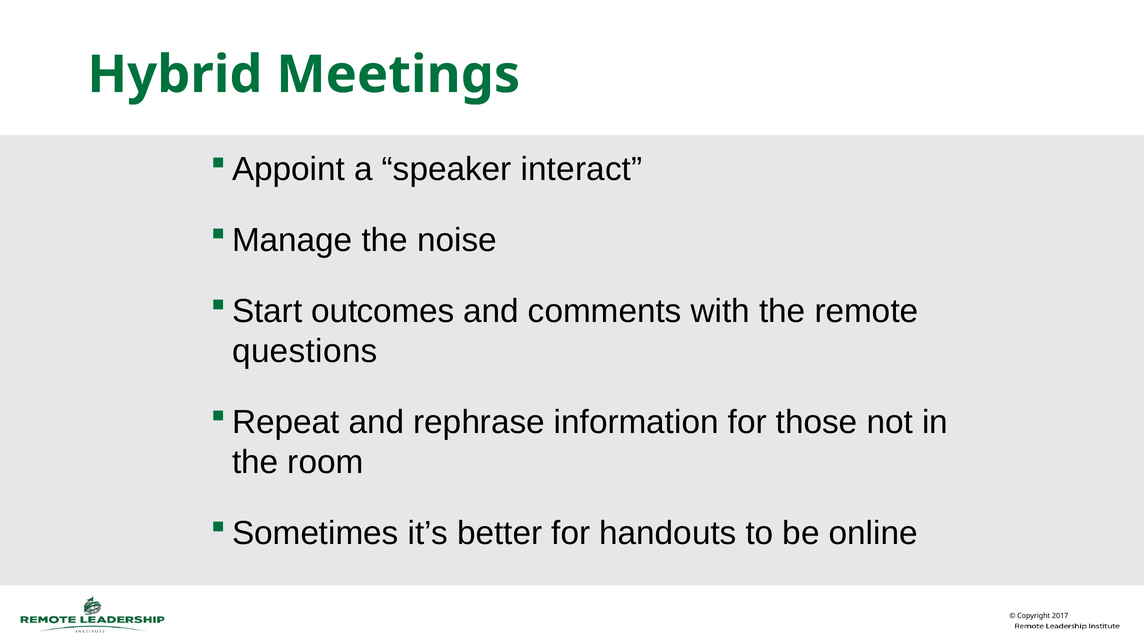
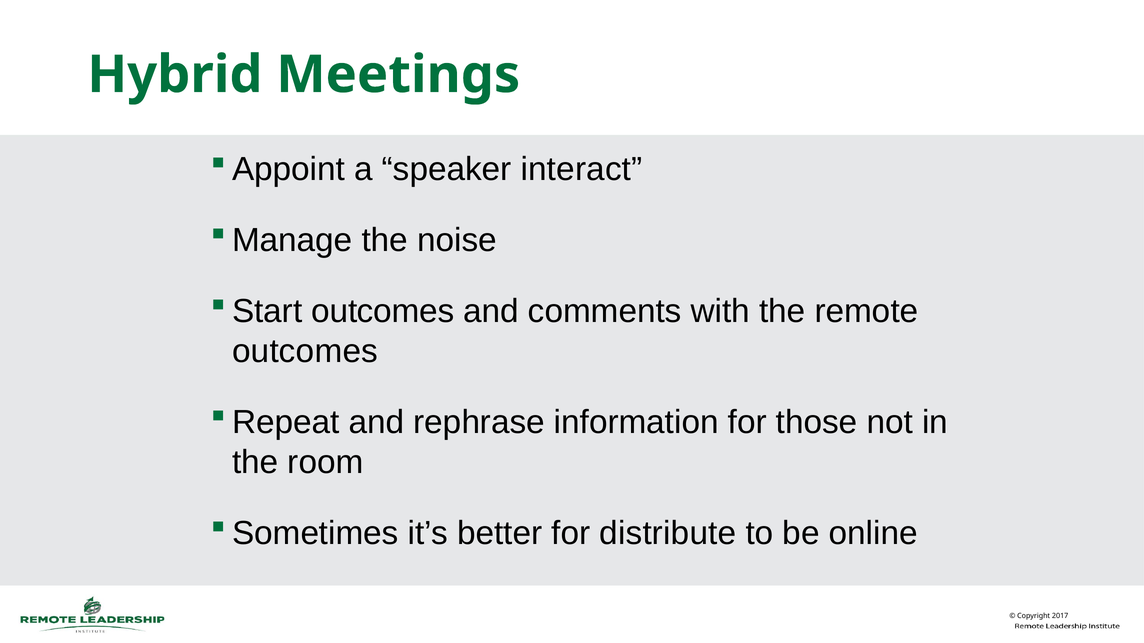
questions: questions -> outcomes (305, 352)
handouts: handouts -> distribute (668, 534)
